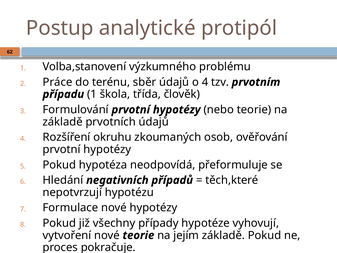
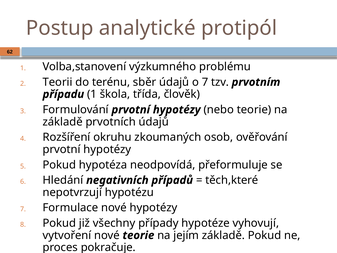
Práce: Práce -> Teorii (58, 82)
o 4: 4 -> 7 (205, 82)
